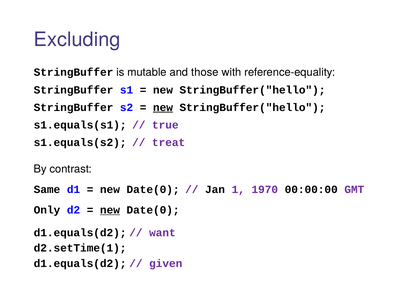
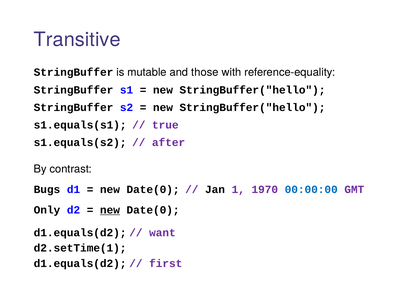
Excluding: Excluding -> Transitive (77, 39)
new underline: present -> none (163, 107)
treat: treat -> after (169, 142)
Same: Same -> Bugs (47, 189)
00:00:00 colour: black -> blue (311, 189)
given: given -> first (166, 263)
